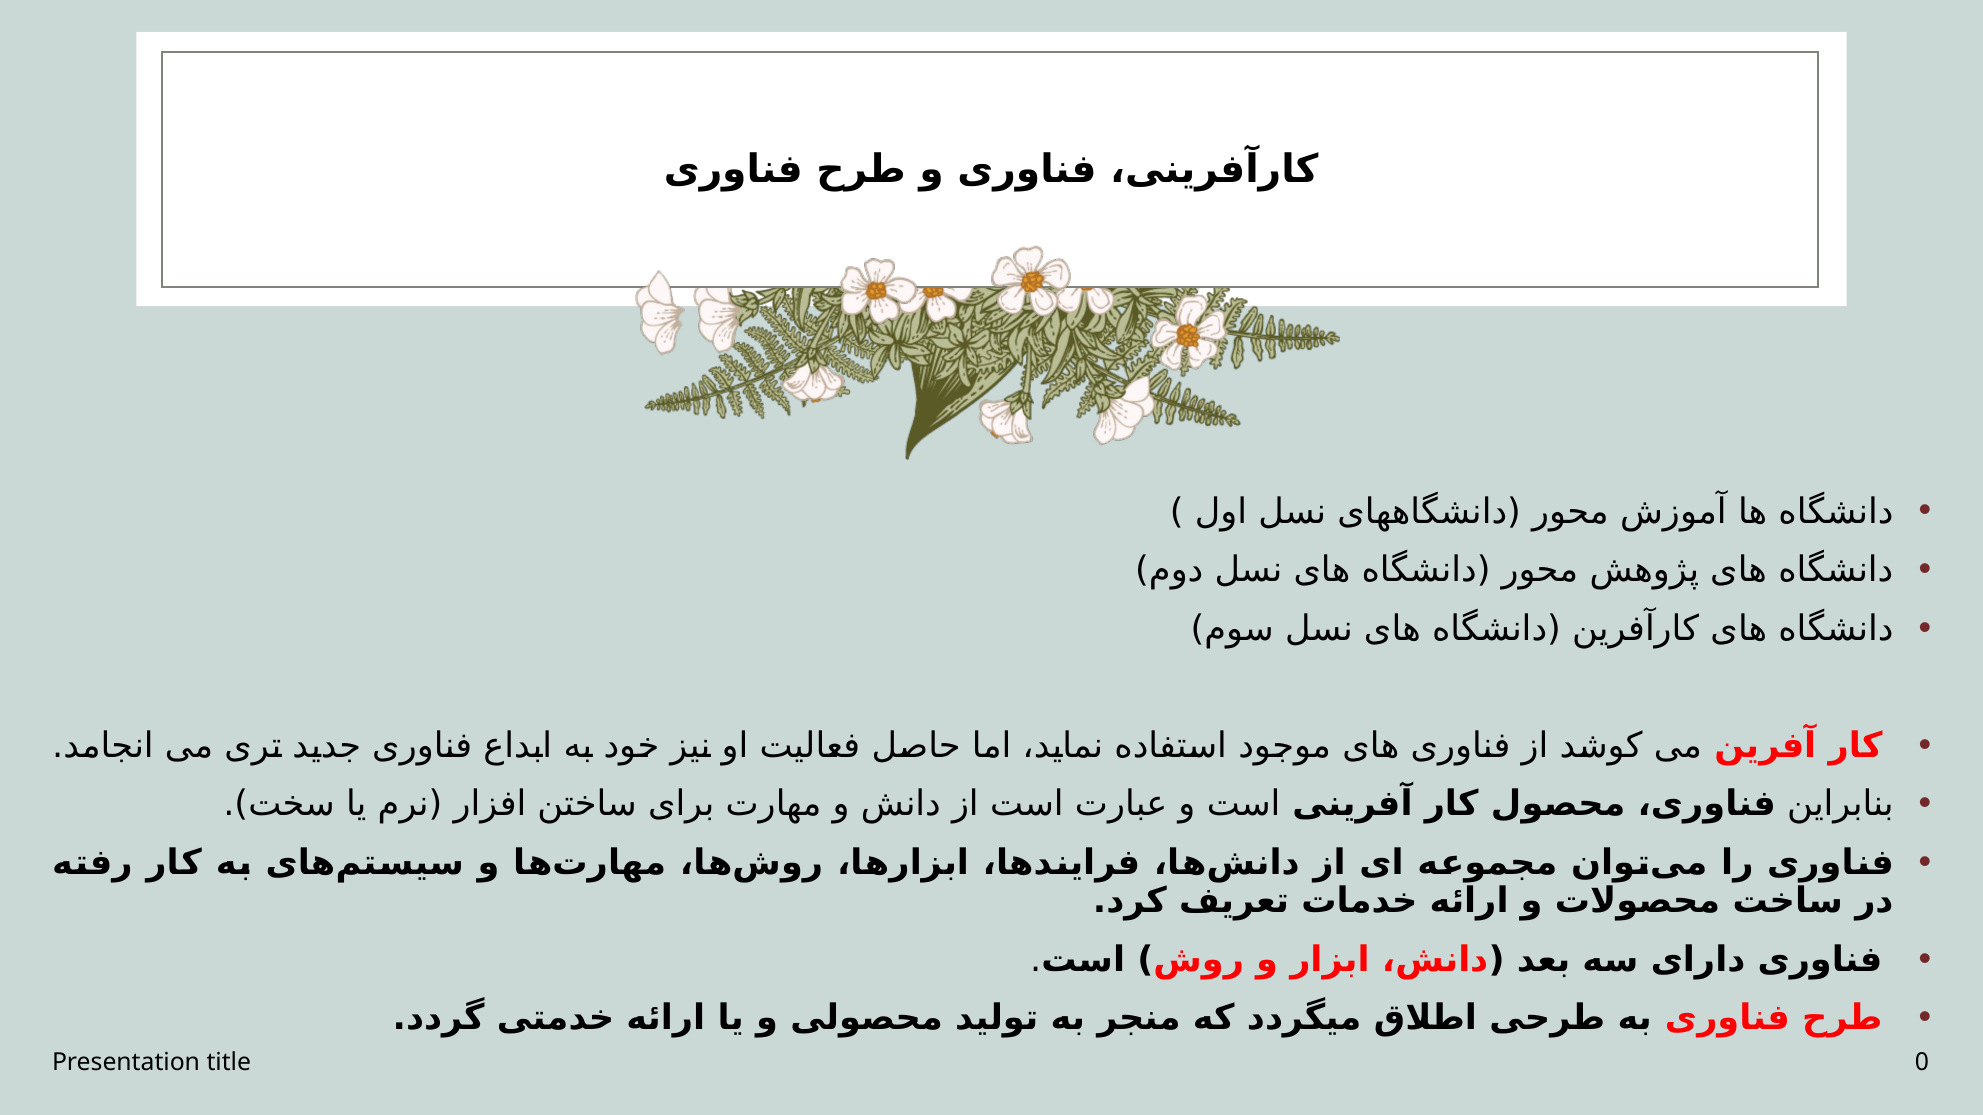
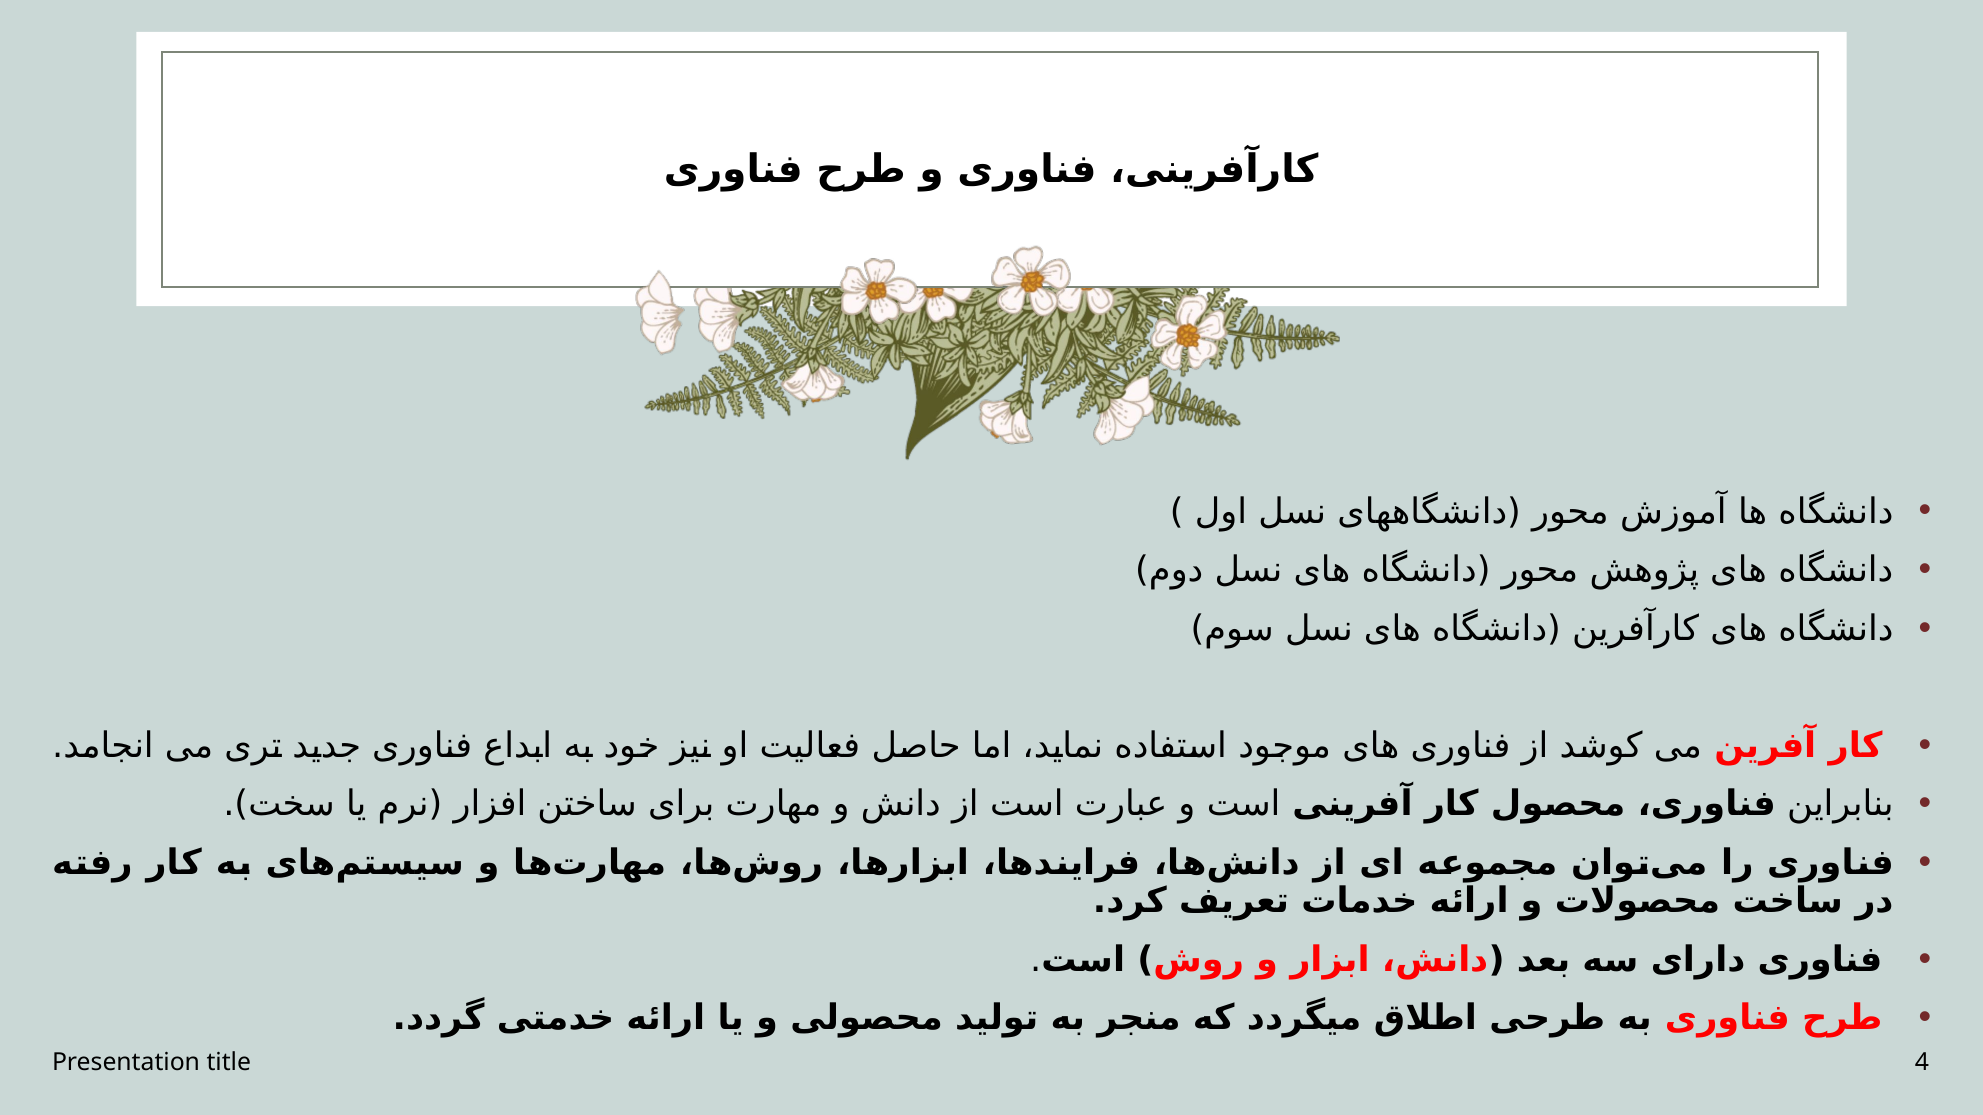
0: 0 -> 4 (1922, 1063)
